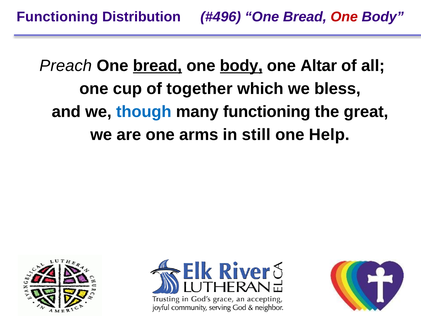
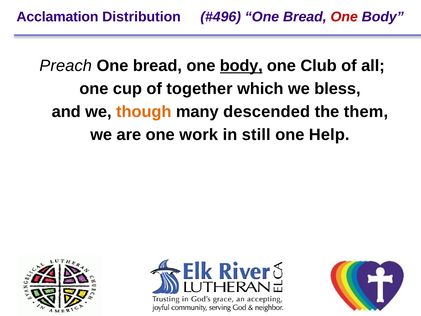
Functioning: Functioning -> Acclamation (57, 17)
bread underline: present -> none (157, 66)
Altar: Altar -> Club (319, 66)
though colour: blue -> orange (144, 112)
many functioning: functioning -> descended (267, 112)
great: great -> them (366, 112)
arms: arms -> work (199, 135)
